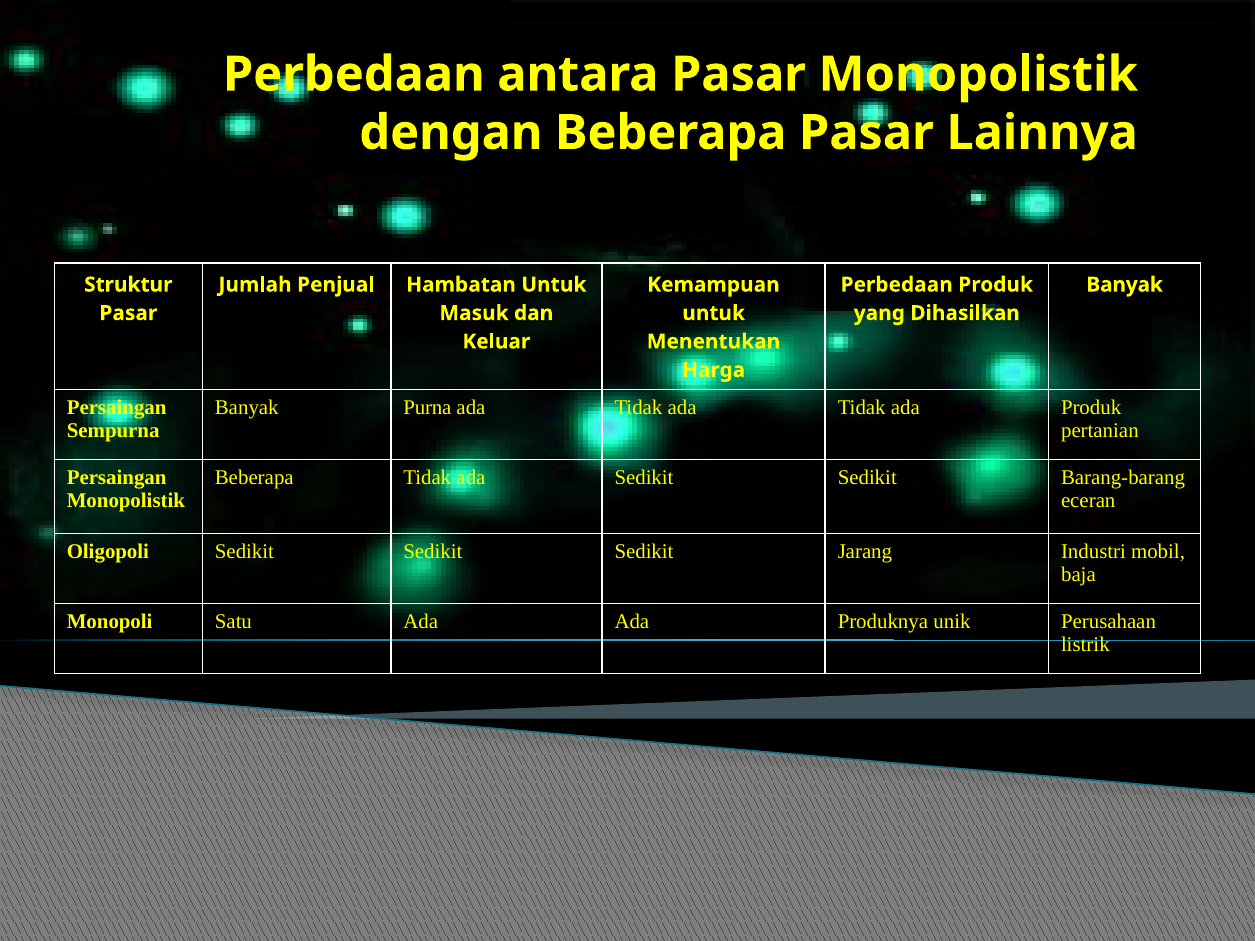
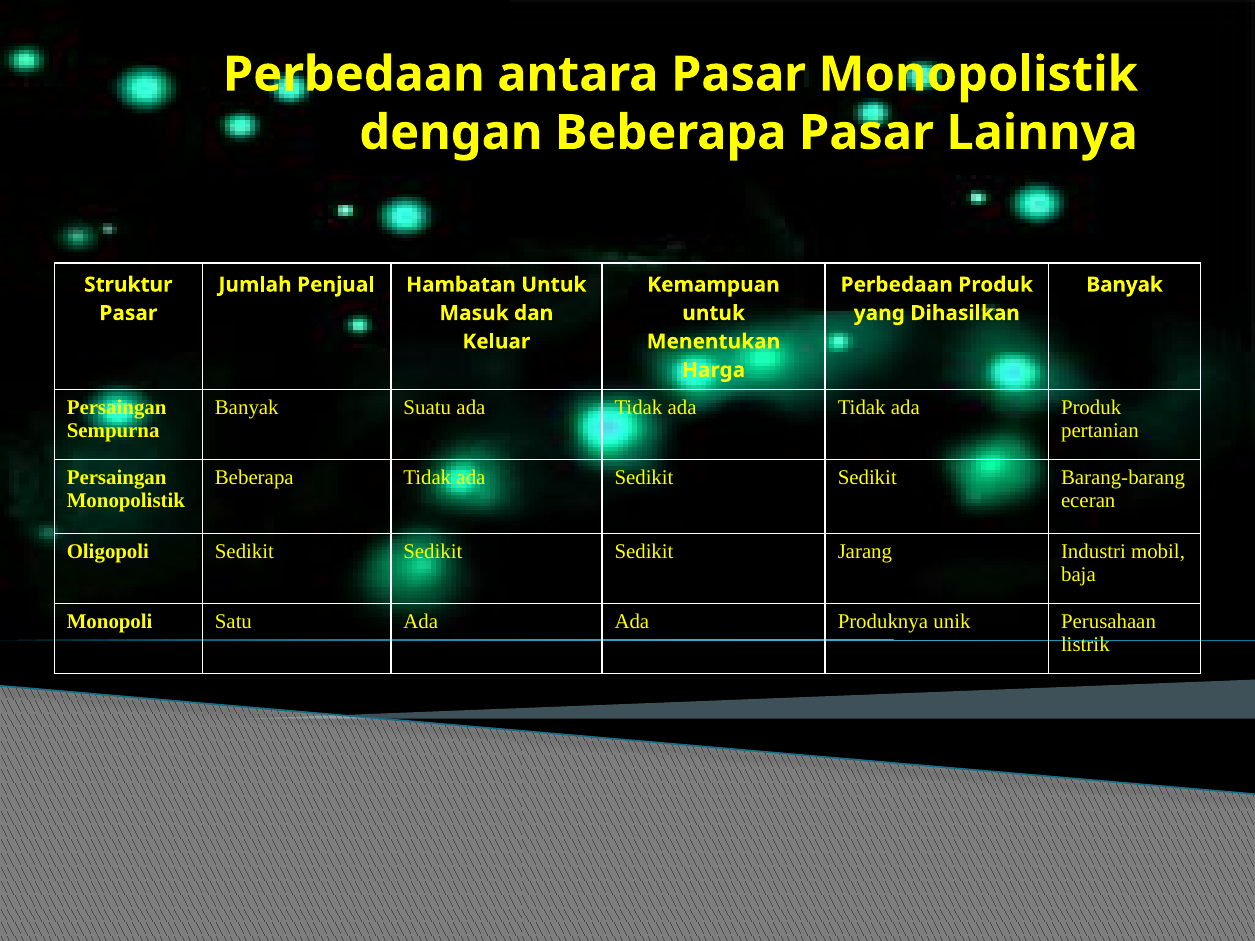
Purna: Purna -> Suatu (427, 407)
